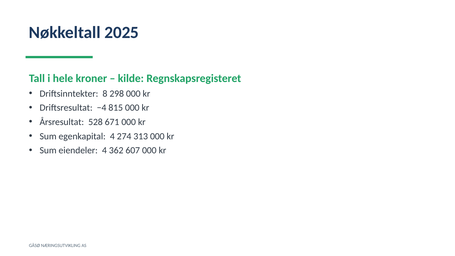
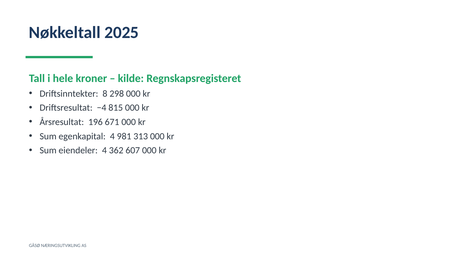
528: 528 -> 196 (95, 122)
274: 274 -> 981 (124, 136)
